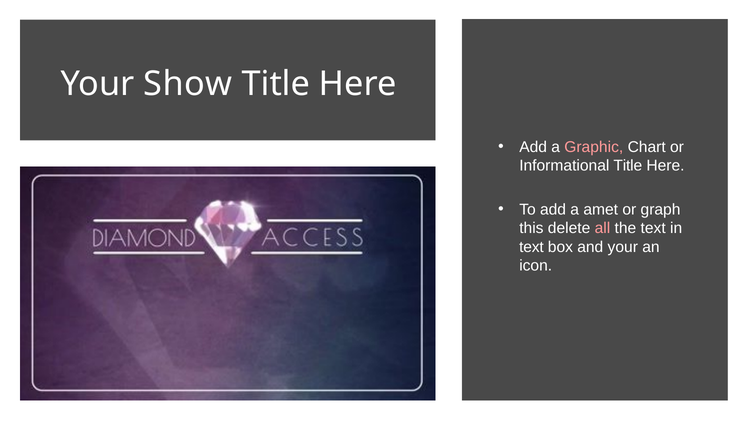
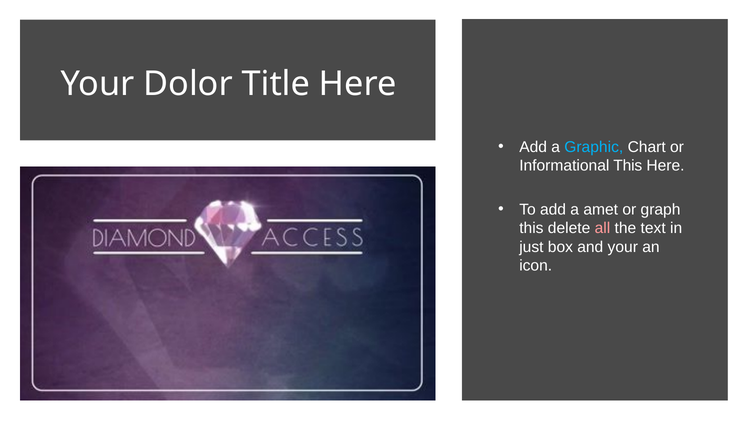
Show: Show -> Dolor (188, 84)
Graphic colour: pink -> light blue (594, 147)
Informational Title: Title -> This (628, 166)
text: text -> just (531, 247)
